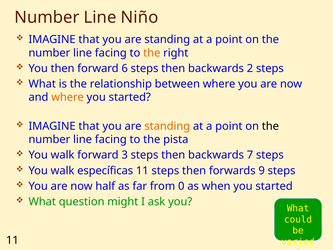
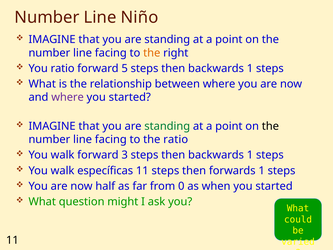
You then: then -> ratio (63, 68)
6: 6 -> 5 (125, 68)
2: 2 -> 1 (250, 68)
where colour: orange -> purple (68, 97)
standing colour: orange -> green (167, 126)
the pista: pista -> ratio (176, 139)
7: 7 -> 1 (250, 155)
forwards 9: 9 -> 1 (262, 170)
